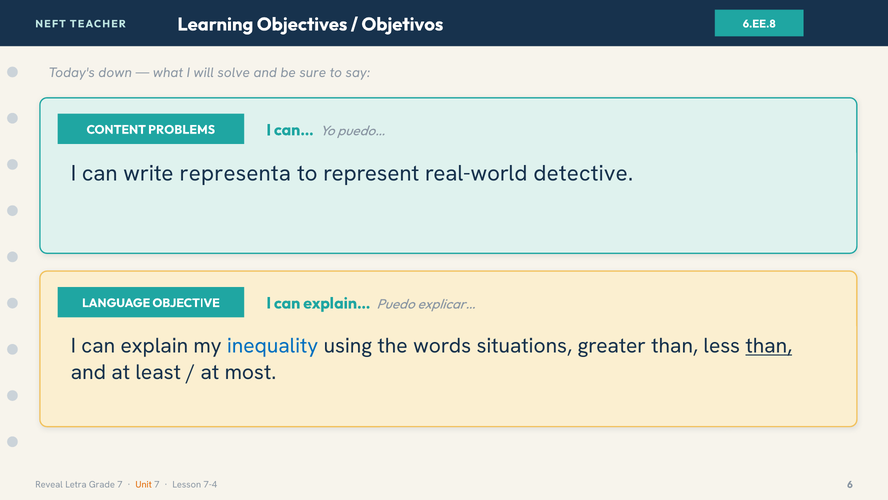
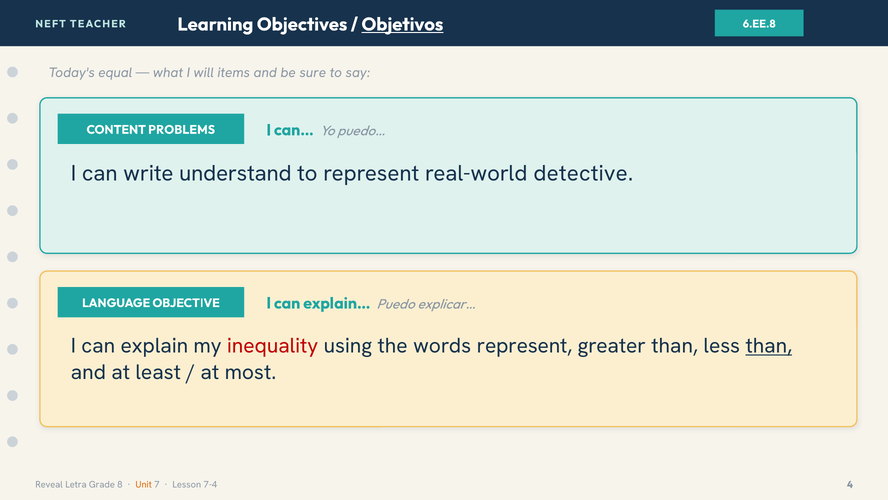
Objetivos underline: none -> present (402, 24)
down: down -> equal (115, 73)
solve: solve -> items (234, 73)
representa: representa -> understand (235, 173)
inequality colour: blue -> red (273, 346)
words situations: situations -> represent (524, 346)
Grade 7: 7 -> 8 (120, 484)
6: 6 -> 4 (850, 484)
